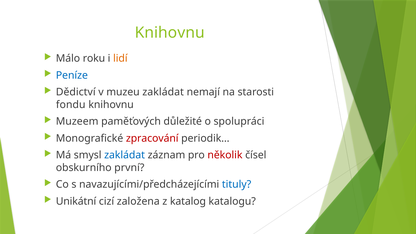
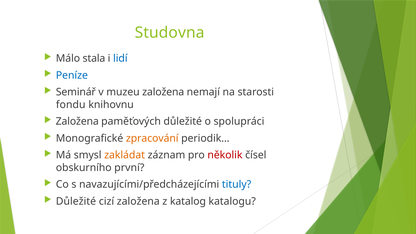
Knihovnu: Knihovnu -> Studovna (170, 33)
roku: roku -> stala (94, 59)
lidí colour: orange -> blue (120, 59)
Dědictví: Dědictví -> Seminář (76, 92)
muzeu zakládat: zakládat -> založena (163, 92)
Muzeem: Muzeem -> Založena (77, 121)
zpracování colour: red -> orange (152, 138)
zakládat colour: blue -> orange (125, 155)
Unikátní: Unikátní -> Důležité (76, 201)
